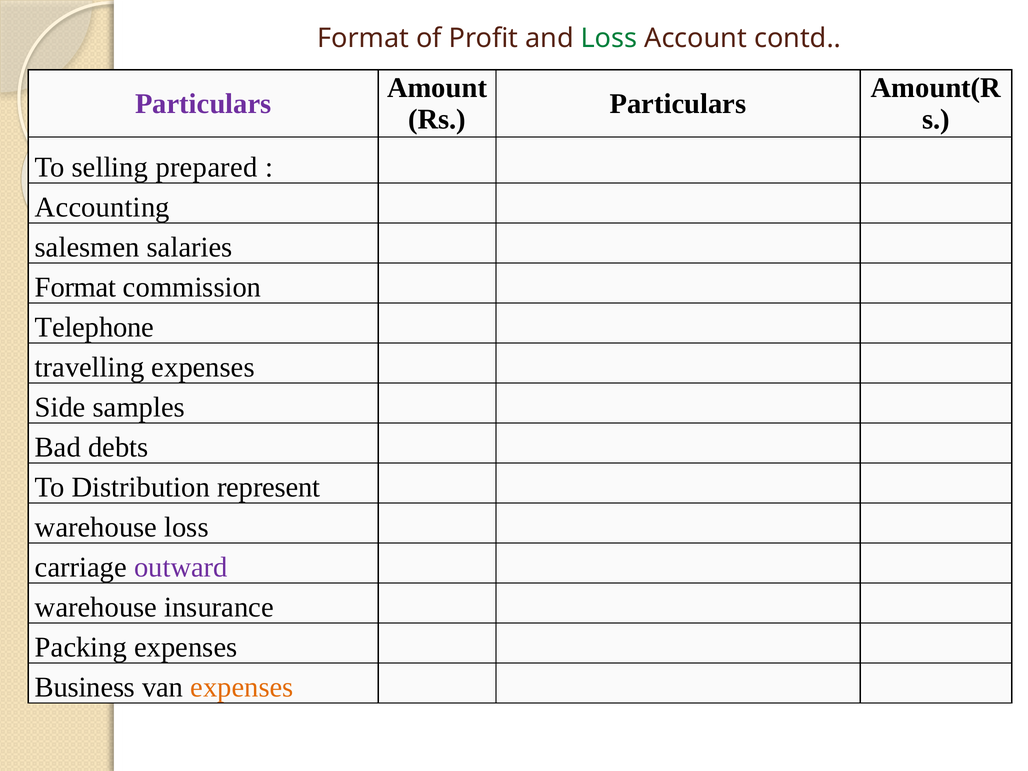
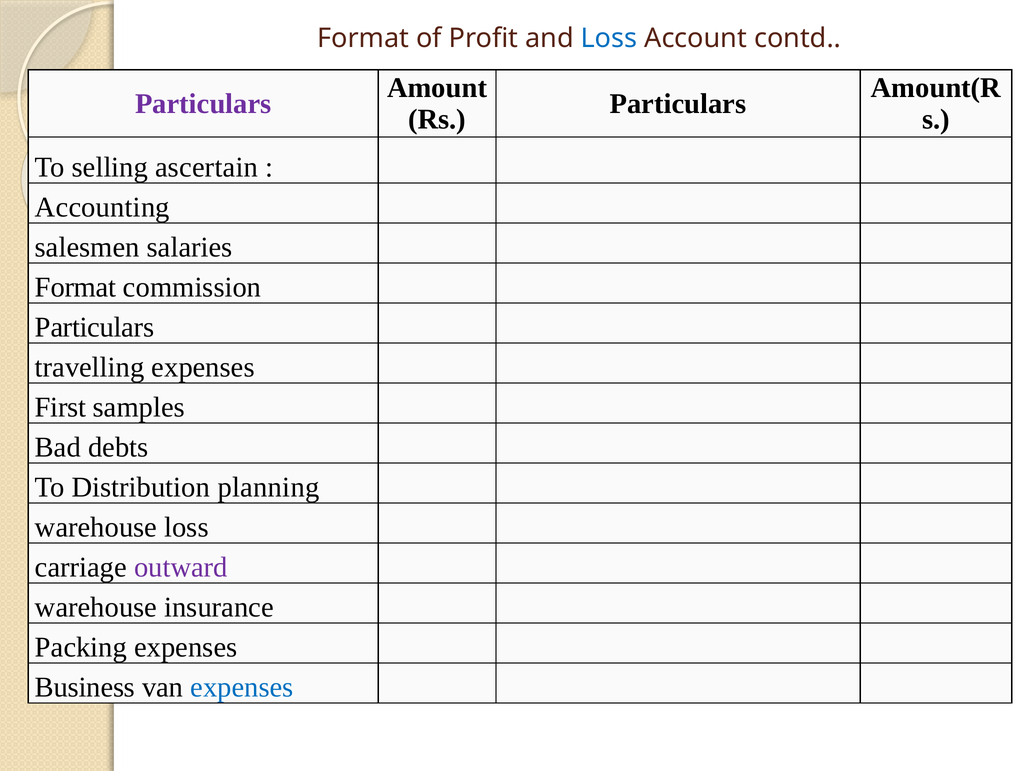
Loss colour: green -> blue (609, 38)
prepared: prepared -> ascertain (207, 167)
Telephone: Telephone -> Particulars (95, 327)
Side: Side -> First (60, 407)
represent: represent -> planning (268, 487)
expenses colour: orange -> blue (242, 687)
